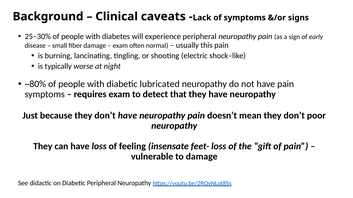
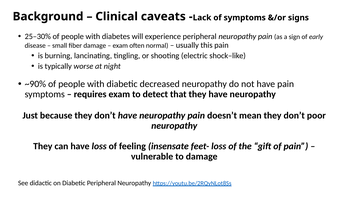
~80%: ~80% -> ~90% (35, 84)
lubricated: lubricated -> decreased (160, 84)
